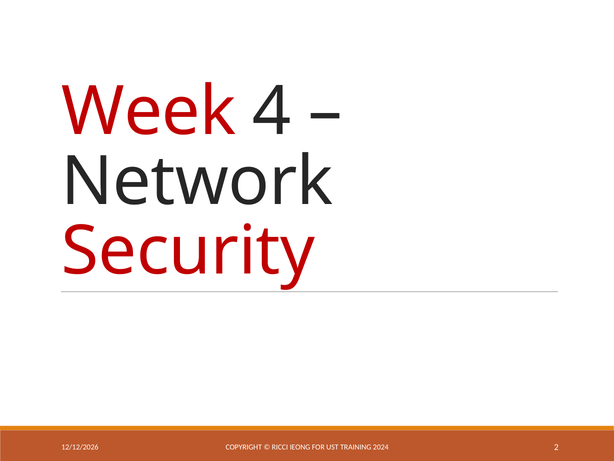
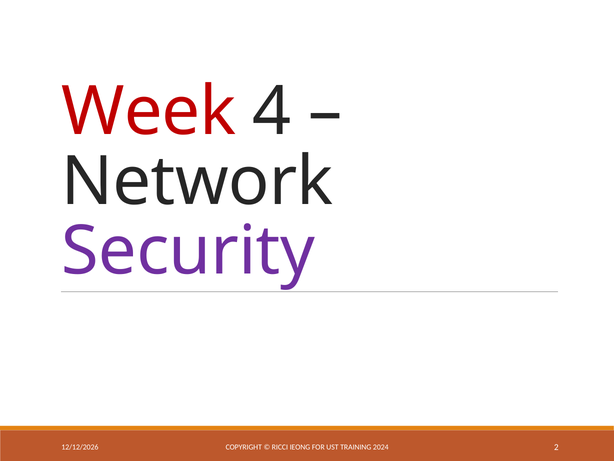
Security colour: red -> purple (188, 251)
